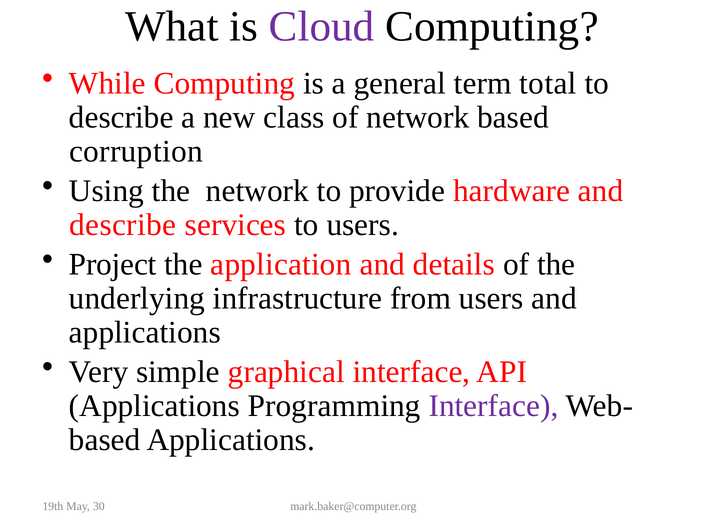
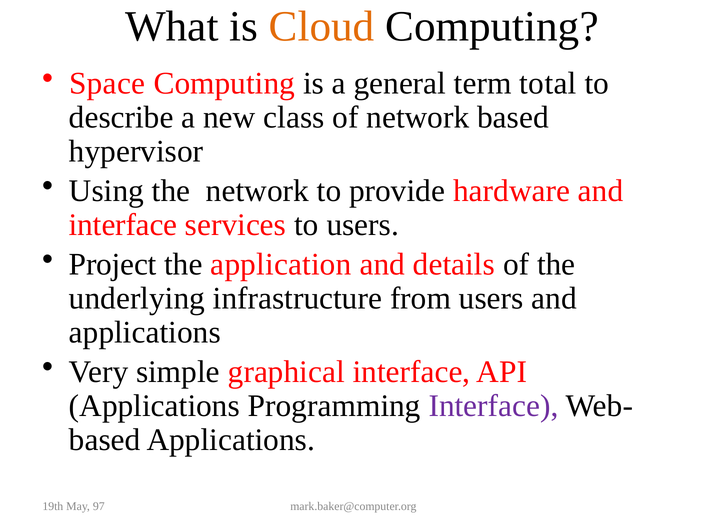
Cloud colour: purple -> orange (322, 27)
While: While -> Space (107, 84)
corruption: corruption -> hypervisor (136, 151)
describe: describe -> interface (123, 225)
30: 30 -> 97 (99, 506)
